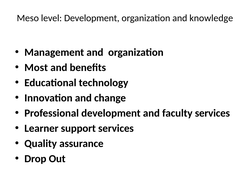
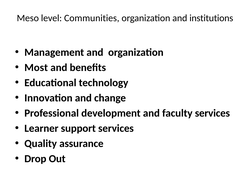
level Development: Development -> Communities (92, 18)
knowledge: knowledge -> institutions (211, 18)
